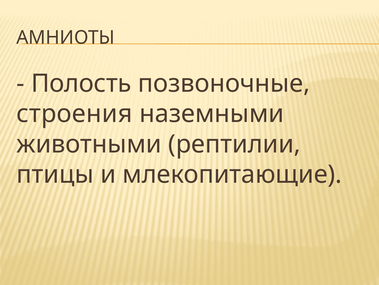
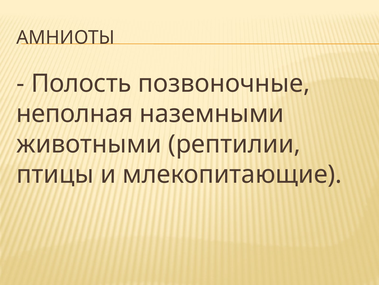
строения: строения -> неполная (75, 114)
